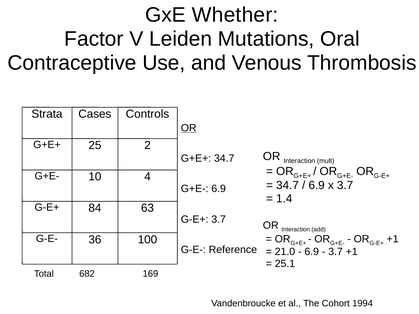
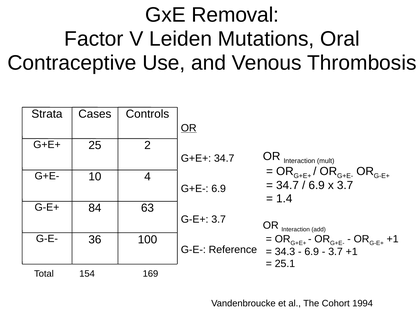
Whether: Whether -> Removal (235, 15)
21.0: 21.0 -> 34.3 (285, 252)
682: 682 -> 154 (87, 274)
